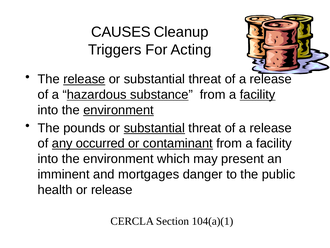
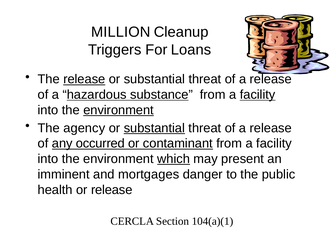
CAUSES: CAUSES -> MILLION (121, 32)
Acting: Acting -> Loans (191, 50)
pounds: pounds -> agency (84, 128)
which underline: none -> present (174, 159)
